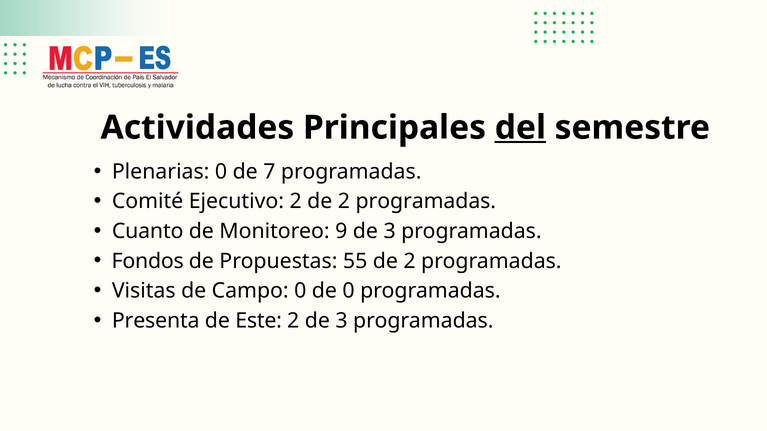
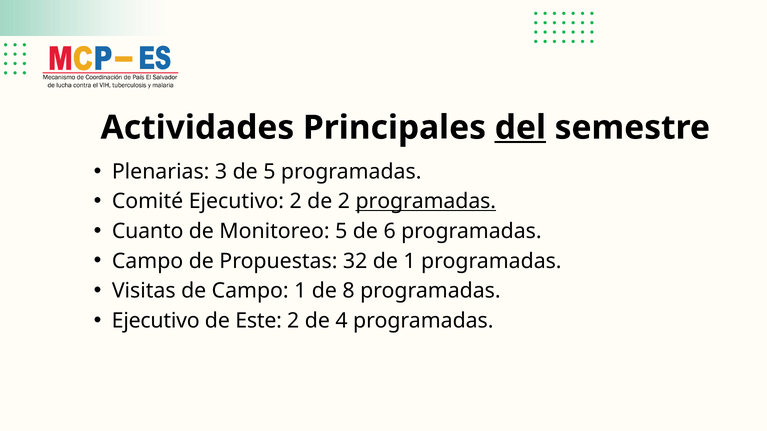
Plenarias 0: 0 -> 3 (221, 172)
de 7: 7 -> 5 (269, 172)
programadas underline: none -> present (426, 202)
Monitoreo 9: 9 -> 5 (341, 231)
3: 3 -> 6 (390, 231)
Fondos: Fondos -> Campo (148, 261)
55: 55 -> 32 (355, 261)
2: 2 -> 1 (410, 261)
Campo 0: 0 -> 1 (300, 291)
de 0: 0 -> 8 (349, 291)
Presenta: Presenta -> Ejecutivo (156, 321)
2 de 3: 3 -> 4 (341, 321)
